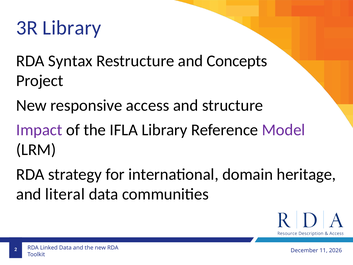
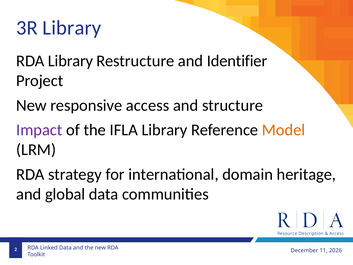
RDA Syntax: Syntax -> Library (71, 61)
Concepts: Concepts -> Identifier (237, 61)
Model colour: purple -> orange (284, 130)
literal: literal -> global (65, 194)
